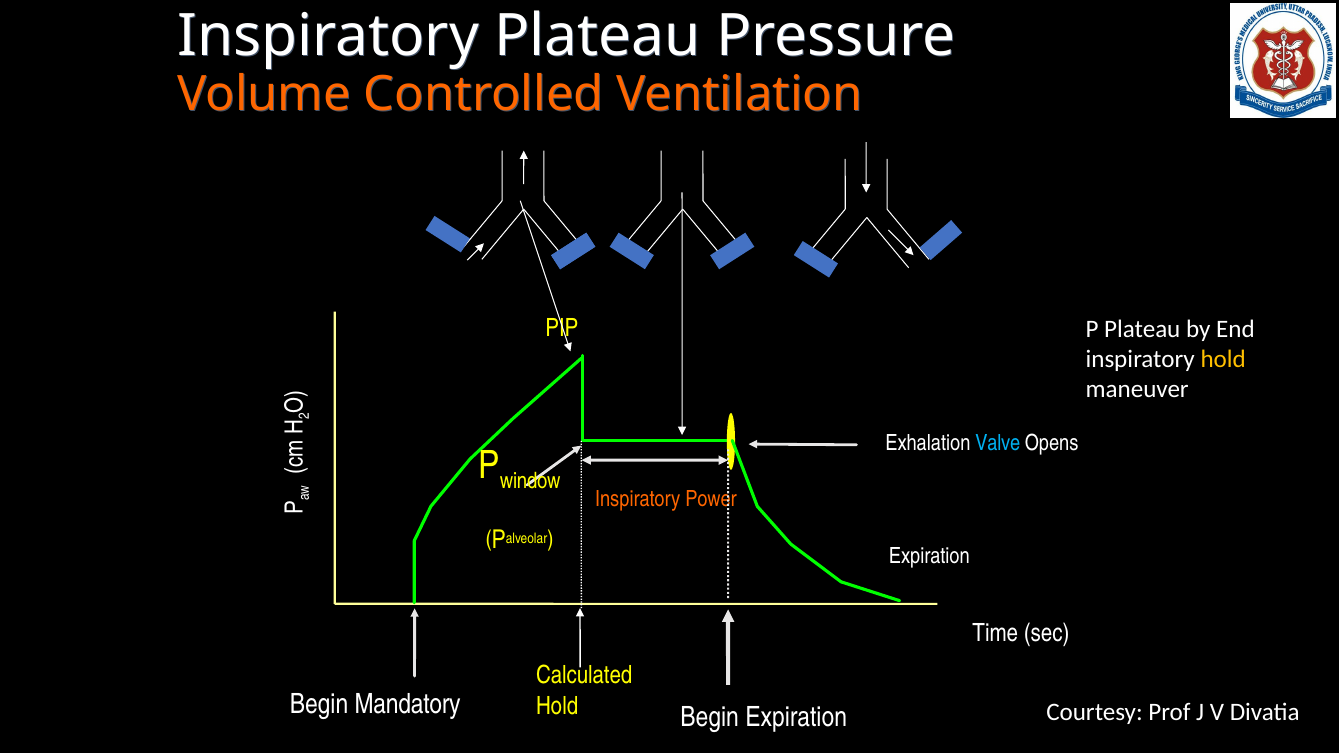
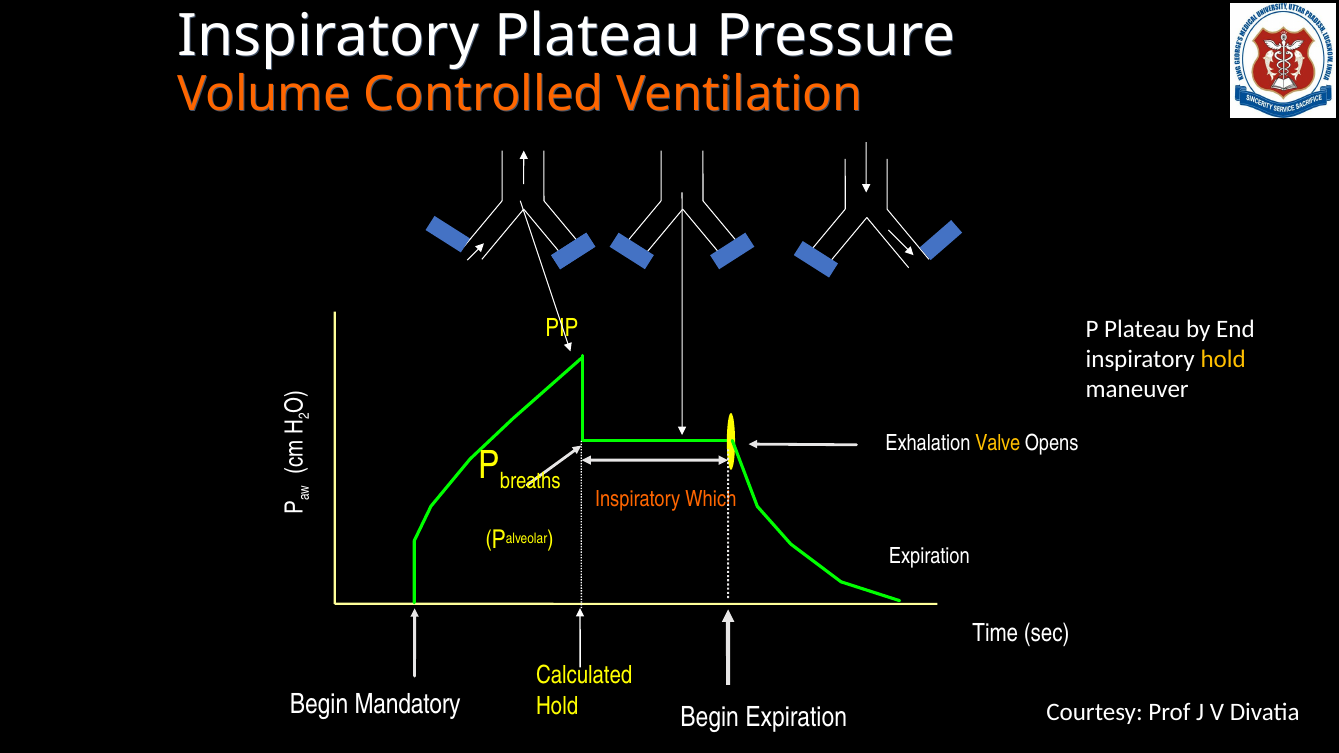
Valve colour: light blue -> yellow (998, 443)
window: window -> breaths (530, 481)
Power: Power -> Which (711, 500)
